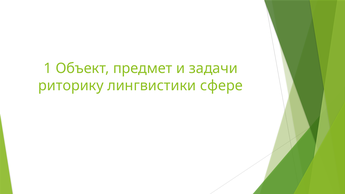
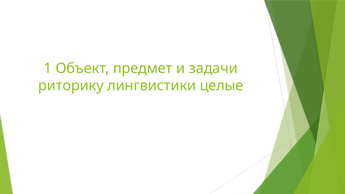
сфере: сфере -> целые (222, 86)
